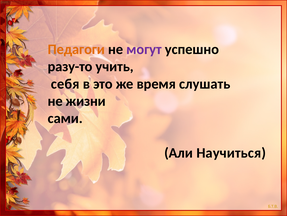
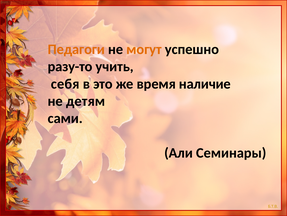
могут colour: purple -> orange (144, 49)
слушать: слушать -> наличие (205, 84)
жизни: жизни -> детям (86, 101)
Научиться: Научиться -> Семинары (231, 152)
